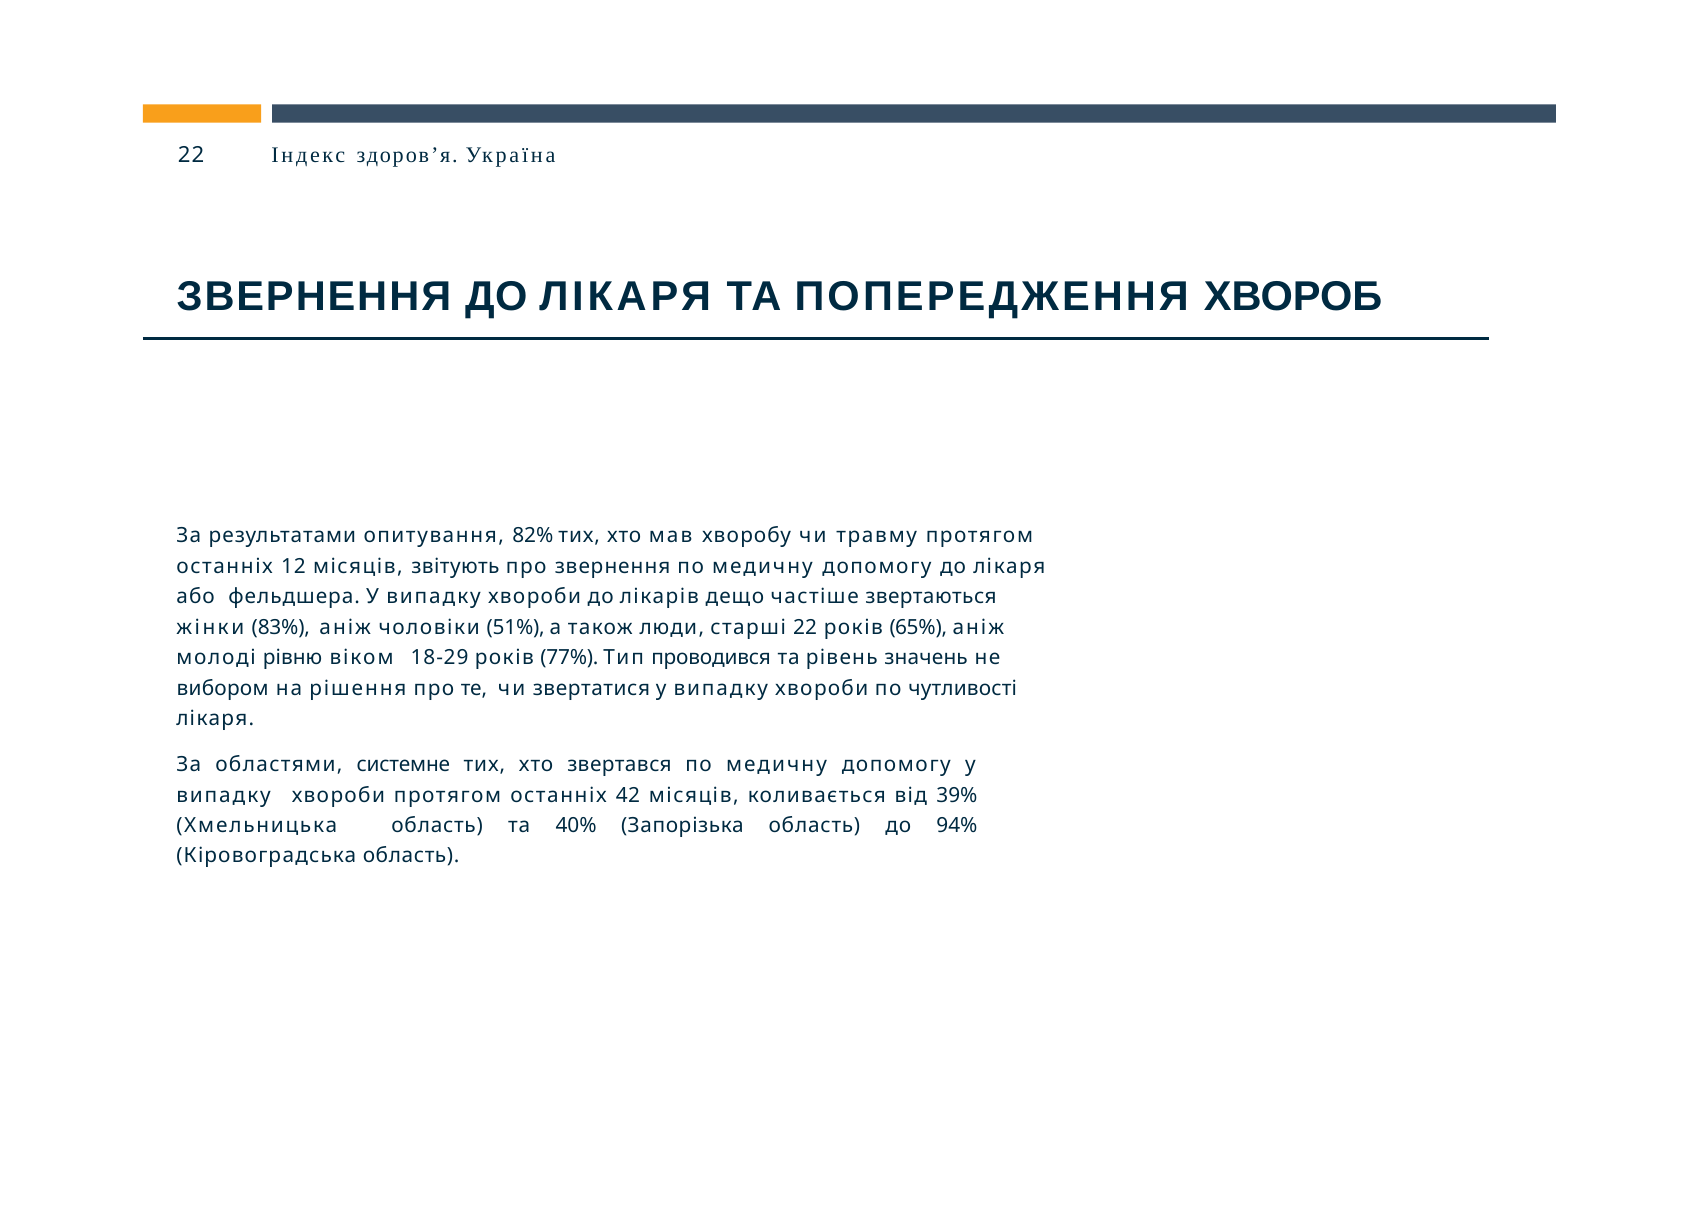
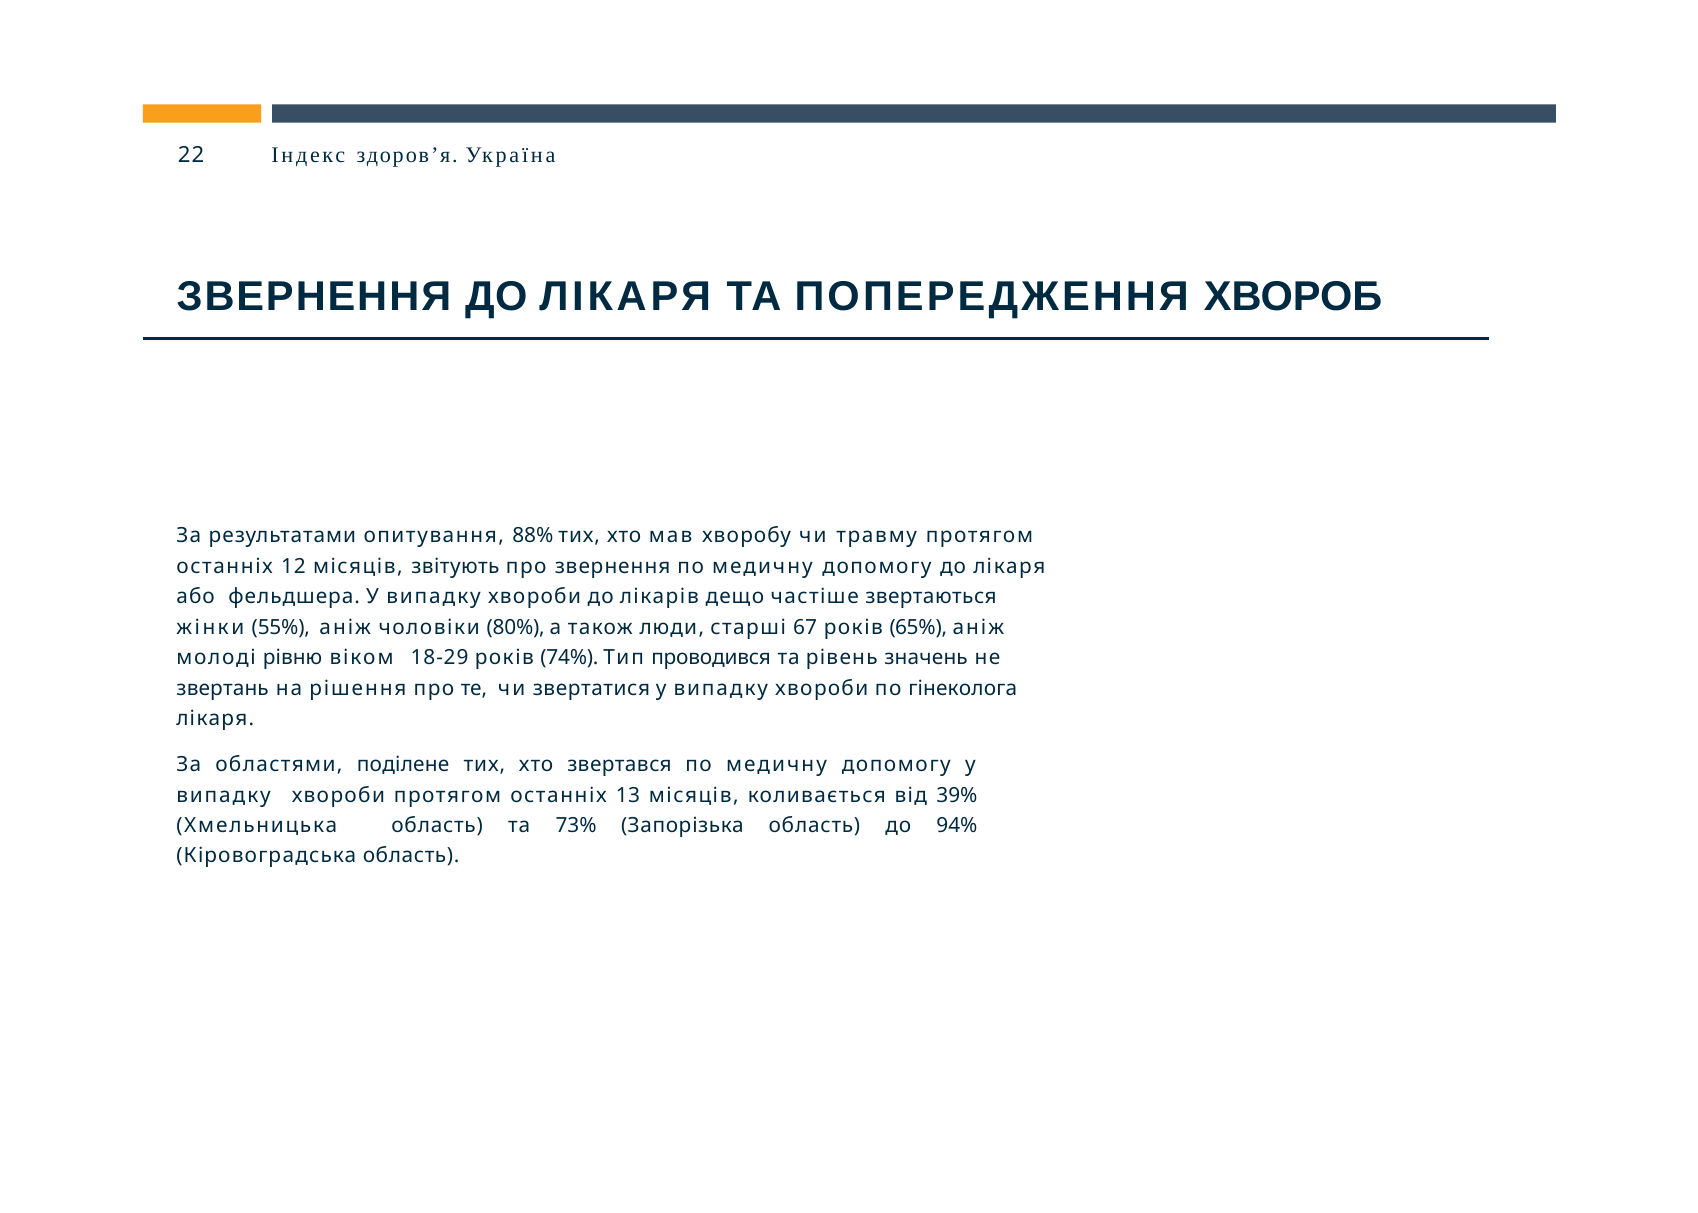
82%: 82% -> 88% (533, 536)
83%: 83% -> 55% (281, 627)
51%: 51% -> 80% (516, 627)
старші 22: 22 -> 67 (805, 627)
77%: 77% -> 74% (569, 657)
вибором: вибором -> звертань (223, 688)
чутливості: чутливості -> гінеколога (963, 688)
системне: системне -> поділене (403, 764)
42: 42 -> 13 (628, 795)
40%: 40% -> 73% (576, 825)
